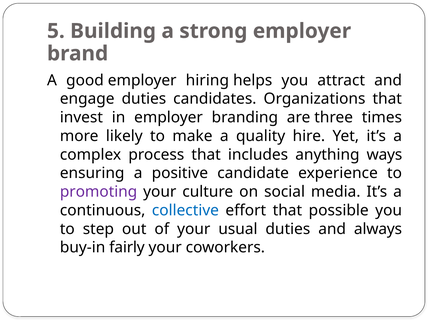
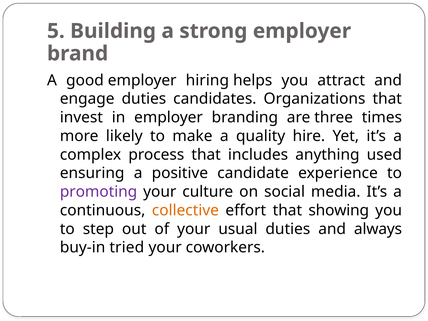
ways: ways -> used (384, 155)
collective colour: blue -> orange (185, 210)
possible: possible -> showing (339, 210)
fairly: fairly -> tried (127, 248)
